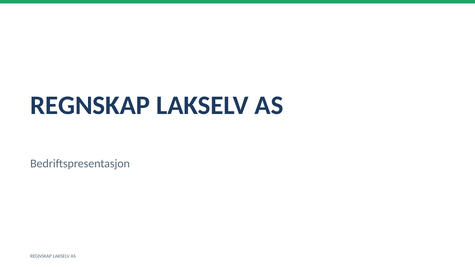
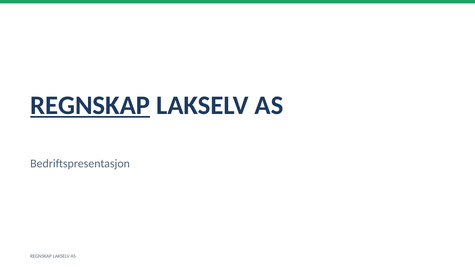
REGNSKAP underline: none -> present (90, 105)
